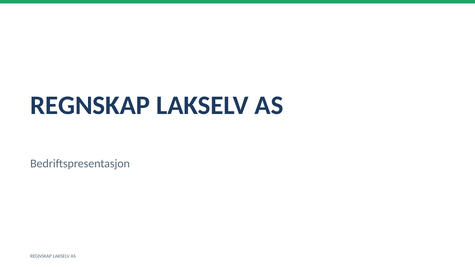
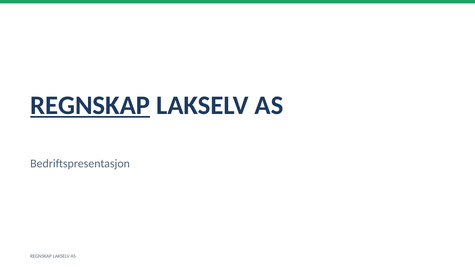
REGNSKAP underline: none -> present (90, 105)
